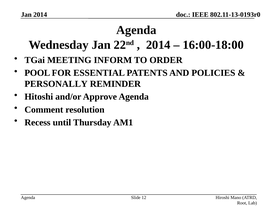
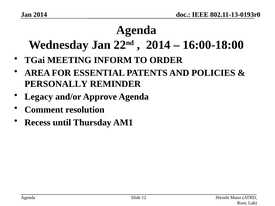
POOL: POOL -> AREA (37, 73)
Hitoshi: Hitoshi -> Legacy (39, 97)
